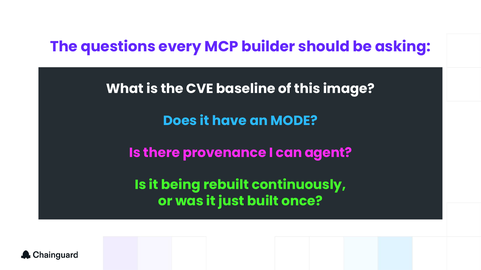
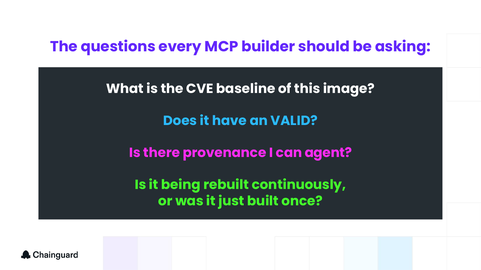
MODE: MODE -> VALID (294, 121)
